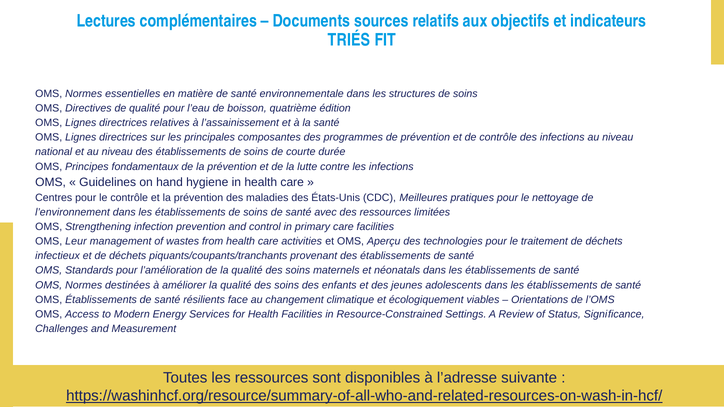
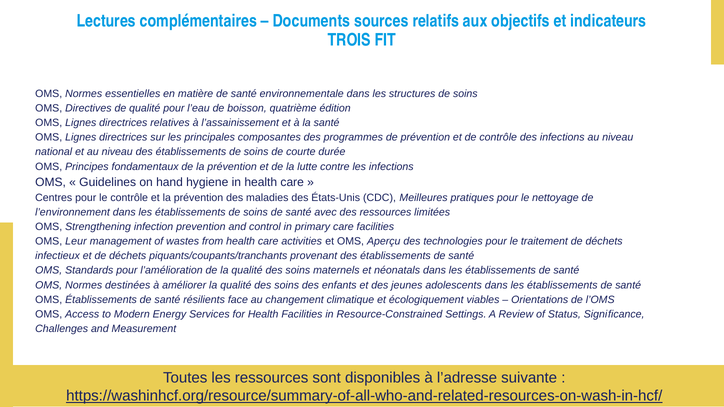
TRIÉS: TRIÉS -> TROIS (349, 40)
